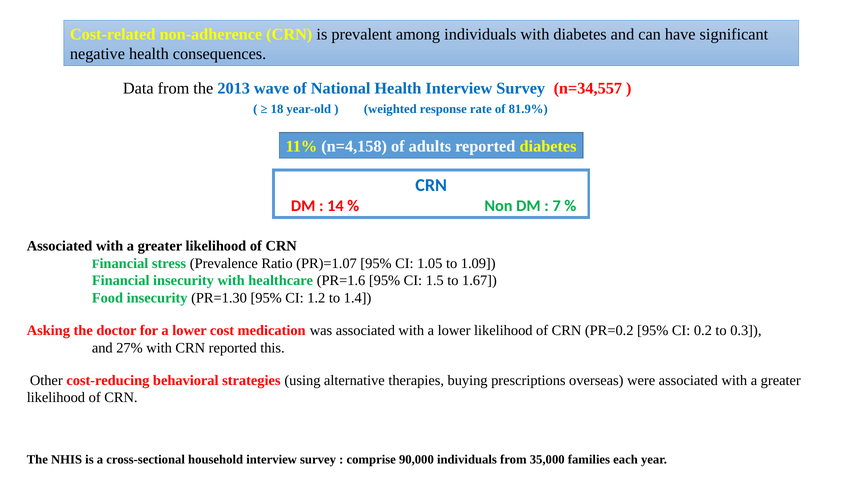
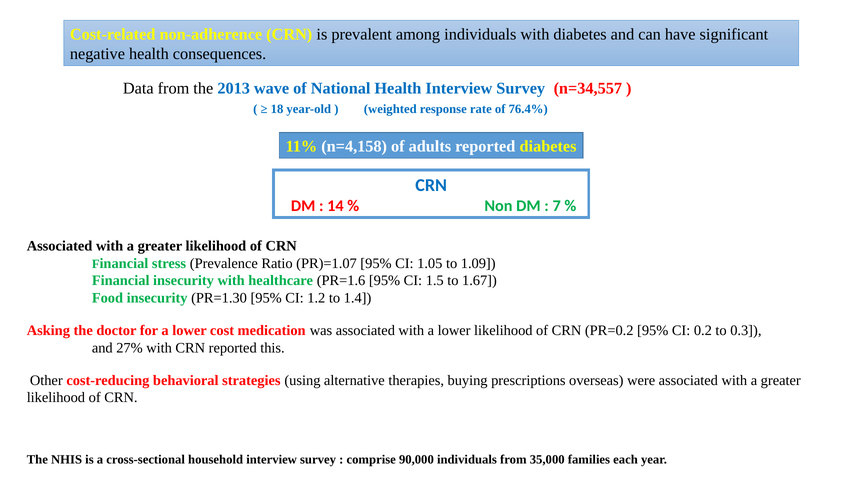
81.9%: 81.9% -> 76.4% (528, 109)
